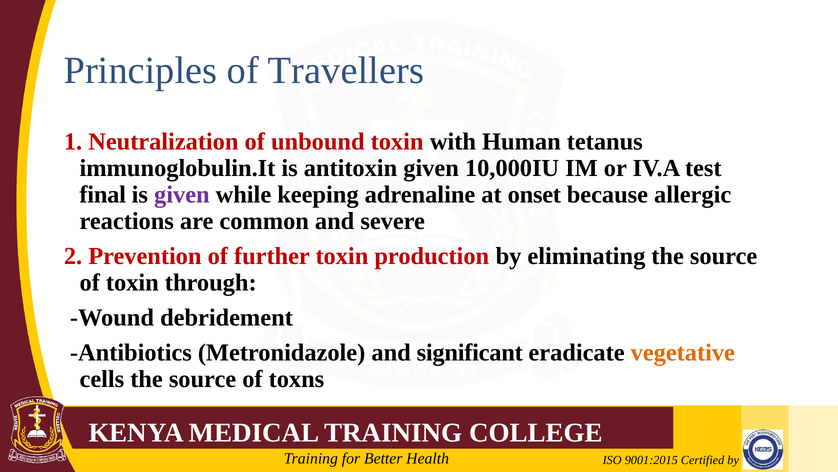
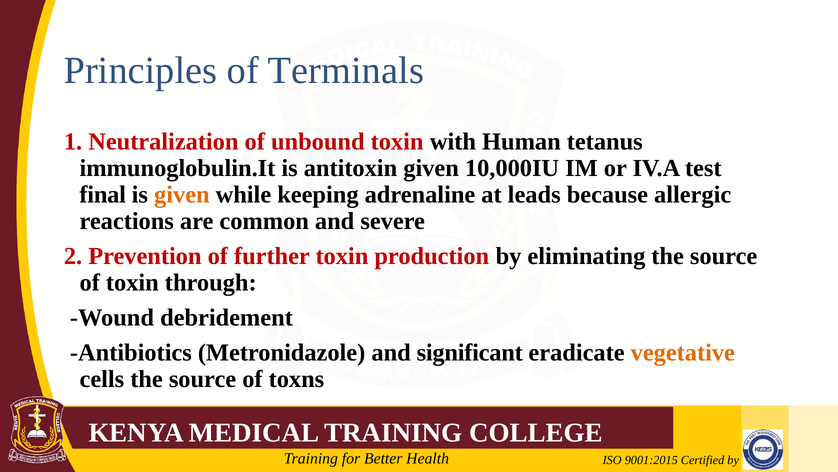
Travellers: Travellers -> Terminals (346, 70)
given colour: purple -> orange (182, 194)
onset: onset -> leads (534, 194)
